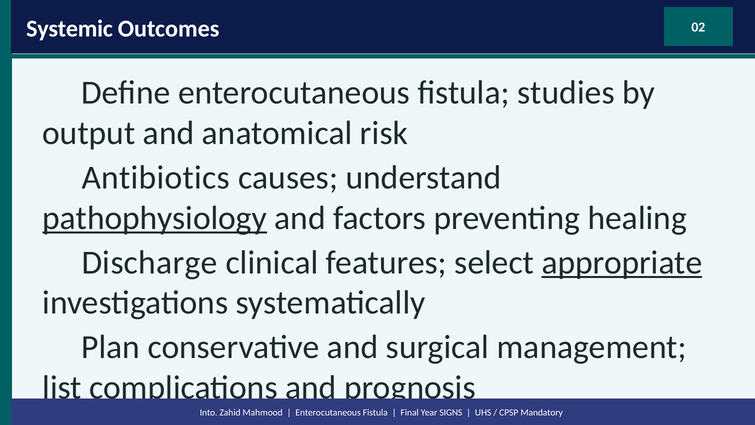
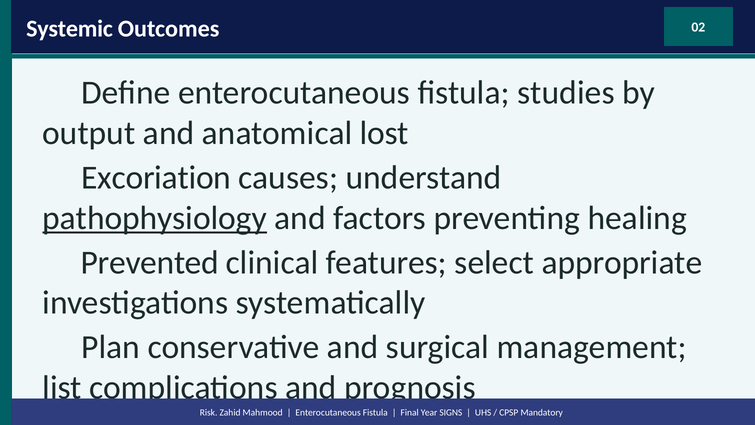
risk: risk -> lost (384, 133)
Antibiotics: Antibiotics -> Excoriation (156, 177)
Discharge: Discharge -> Prevented (150, 262)
appropriate underline: present -> none (622, 262)
Into: Into -> Risk (209, 412)
